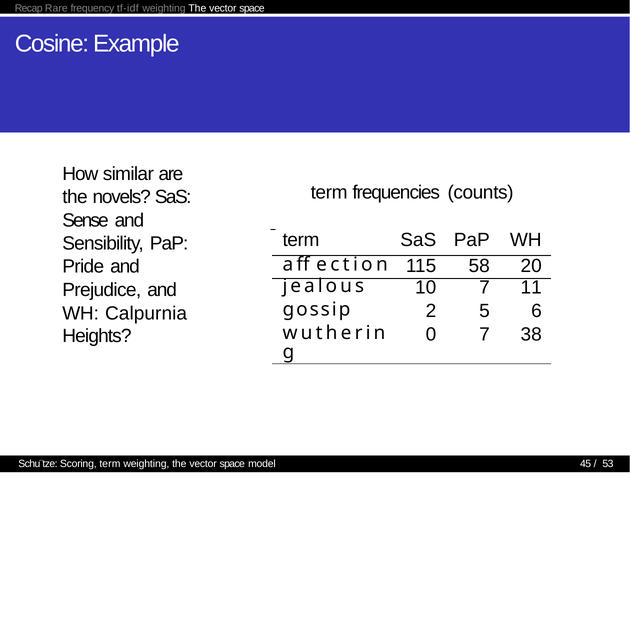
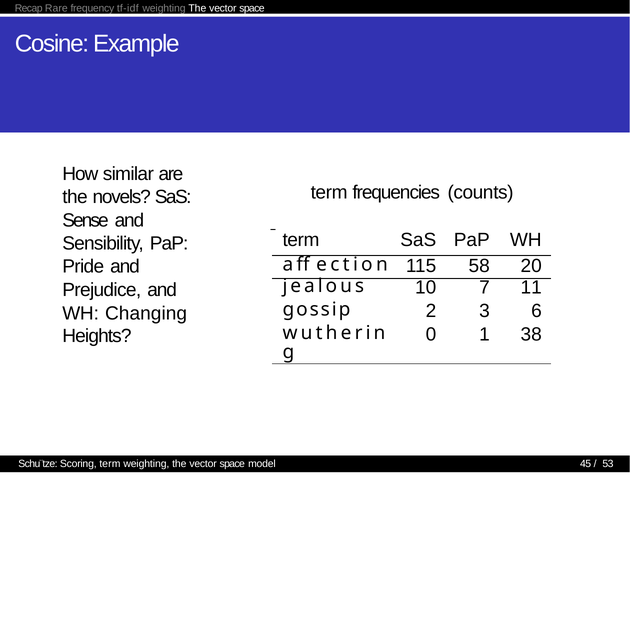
Calpurnia: Calpurnia -> Changing (146, 313)
5: 5 -> 3 (484, 311)
0 7: 7 -> 1 (484, 334)
